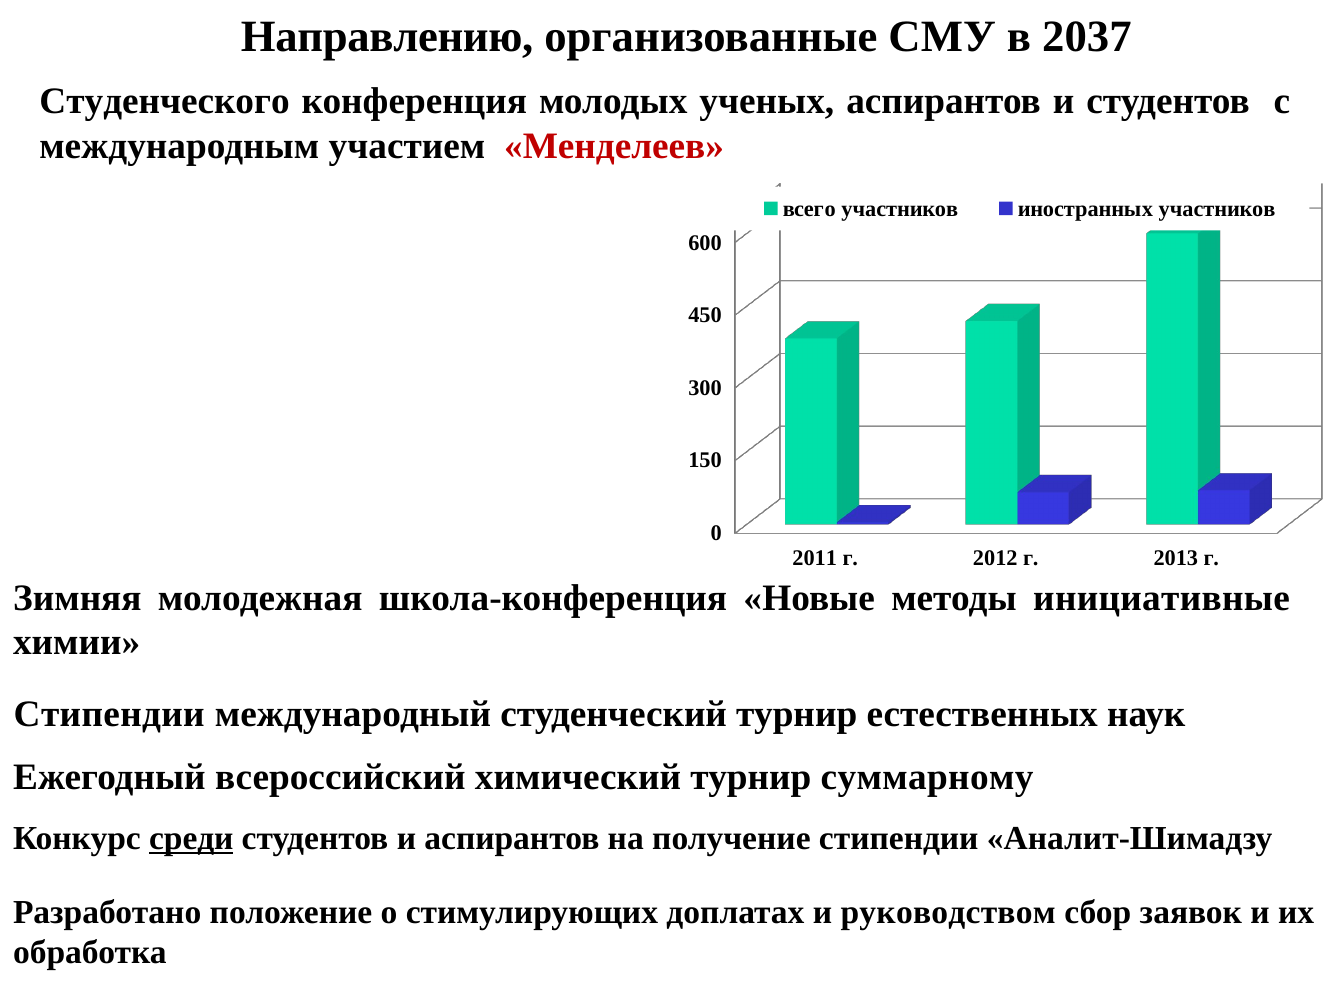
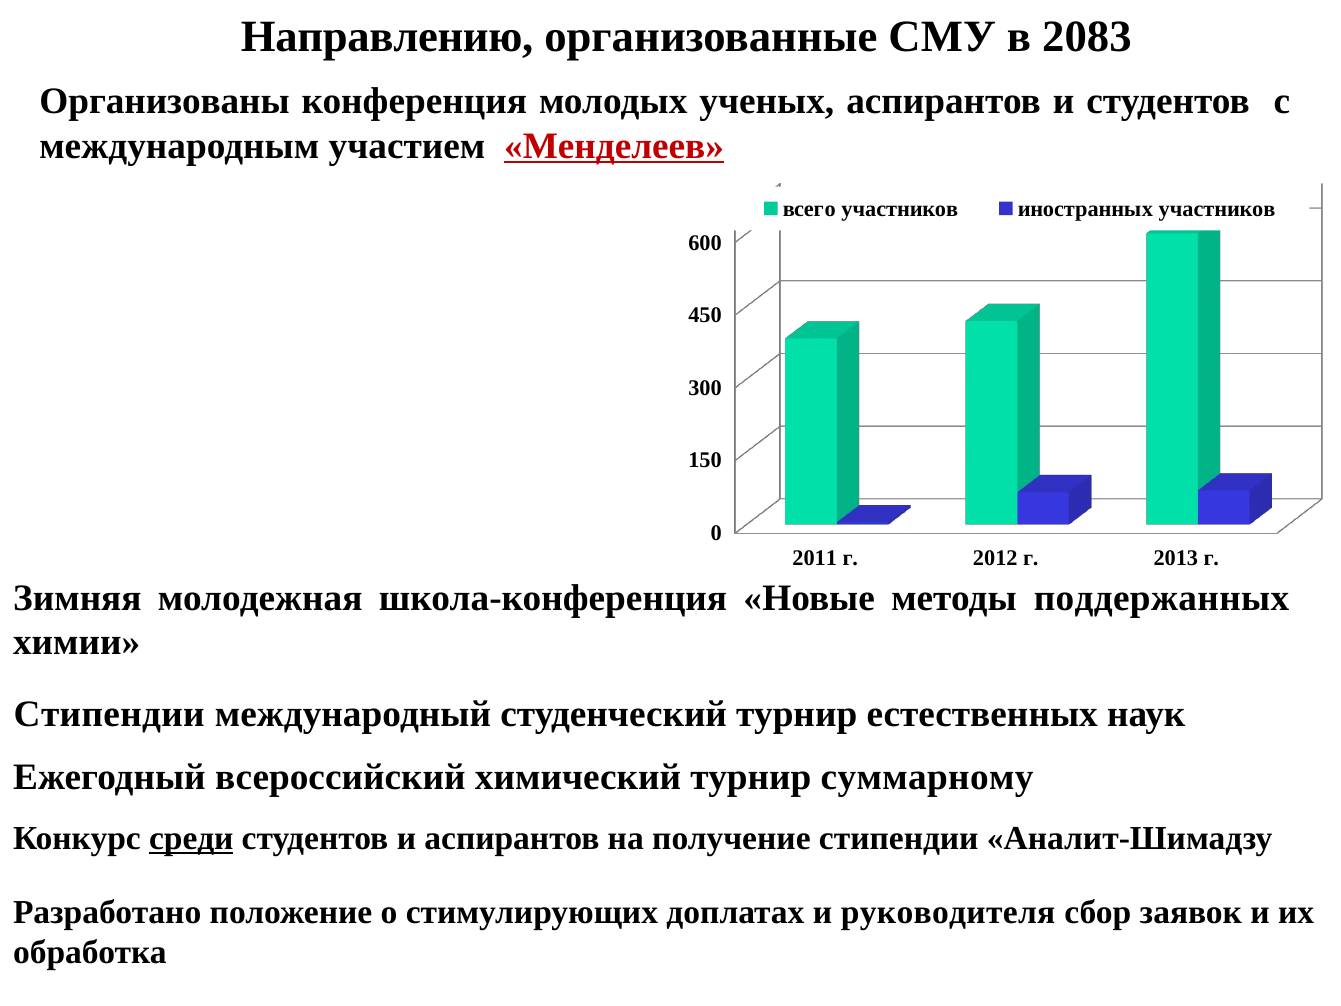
2037: 2037 -> 2083 (1087, 37)
Студенческого: Студенческого -> Организованы (165, 101)
Менделеев underline: none -> present (614, 146)
инициативные: инициативные -> поддержанных (1161, 598)
руководством: руководством -> руководителя (948, 912)
